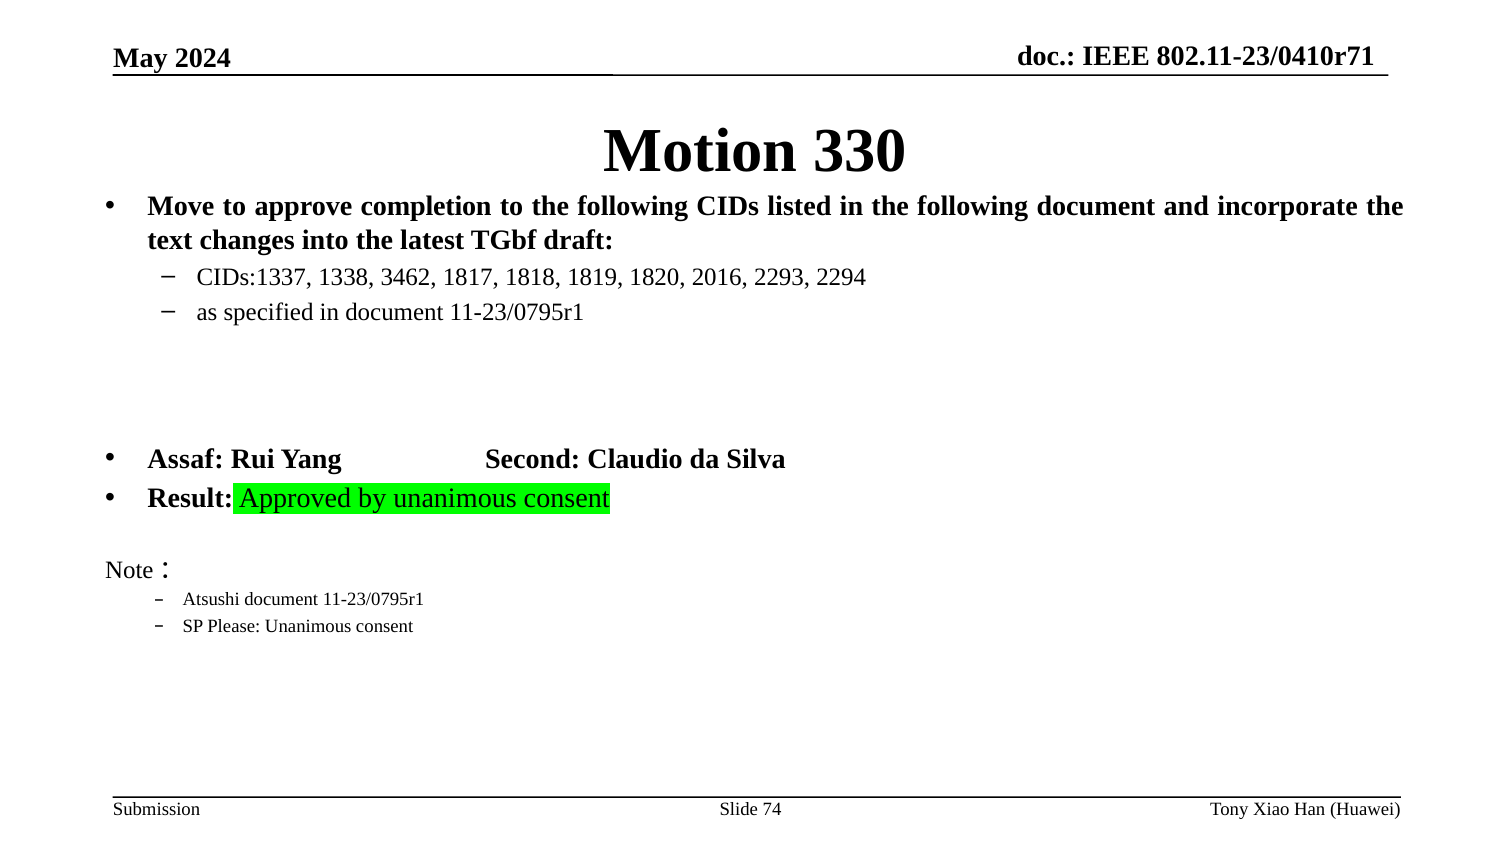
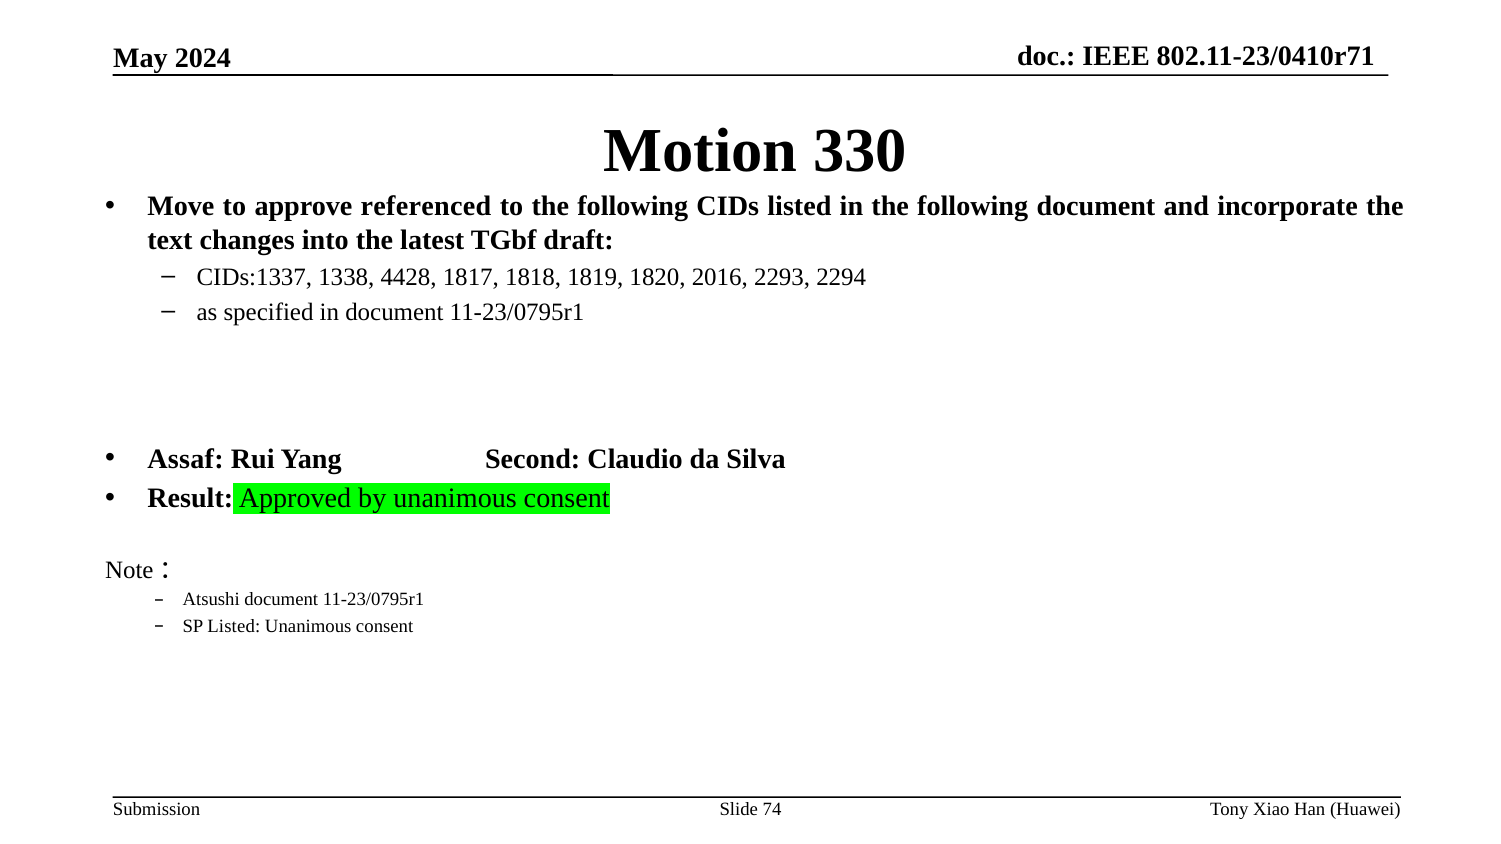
completion: completion -> referenced (426, 207)
3462: 3462 -> 4428 (409, 277)
SP Please: Please -> Listed (234, 626)
